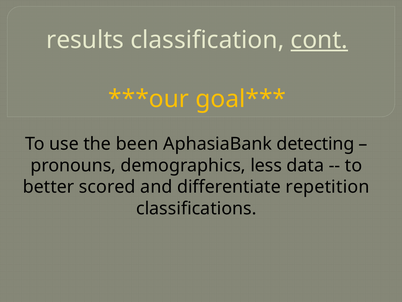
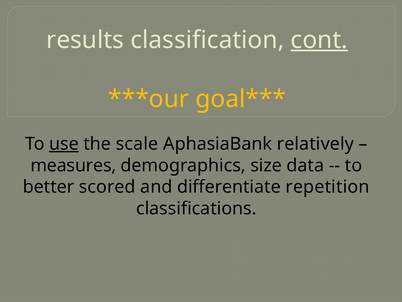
use underline: none -> present (64, 144)
been: been -> scale (137, 144)
detecting: detecting -> relatively (315, 144)
pronouns: pronouns -> measures (73, 165)
less: less -> size (266, 165)
